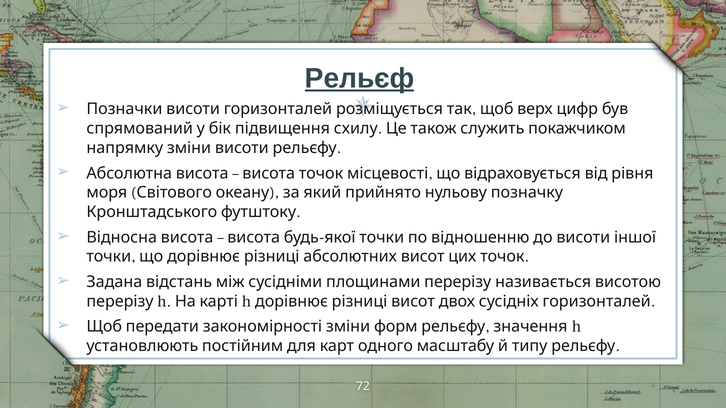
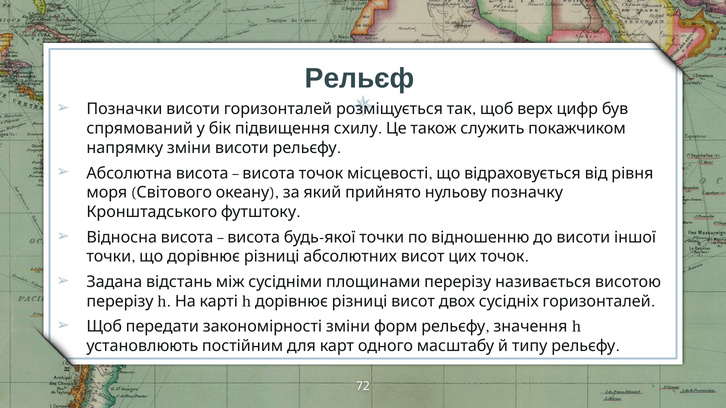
Рельєф underline: present -> none (360, 78)
